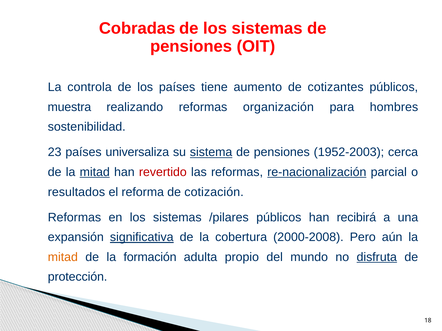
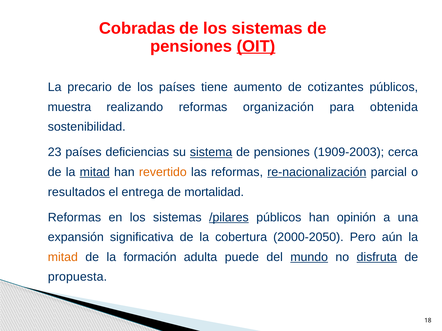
OIT underline: none -> present (256, 46)
controla: controla -> precario (90, 87)
hombres: hombres -> obtenida (394, 107)
universaliza: universaliza -> deficiencias (137, 153)
1952-2003: 1952-2003 -> 1909-2003 (349, 153)
revertido colour: red -> orange (163, 172)
reforma: reforma -> entrega (143, 192)
cotización: cotización -> mortalidad (214, 192)
/pilares underline: none -> present (229, 218)
recibirá: recibirá -> opinión (356, 218)
significativa underline: present -> none (142, 238)
2000-2008: 2000-2008 -> 2000-2050 (308, 238)
propio: propio -> puede (242, 257)
mundo underline: none -> present (309, 257)
protección: protección -> propuesta (77, 277)
